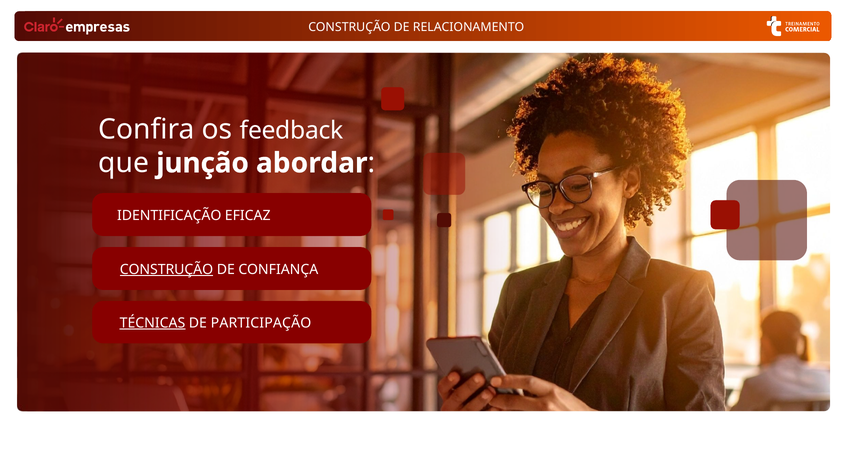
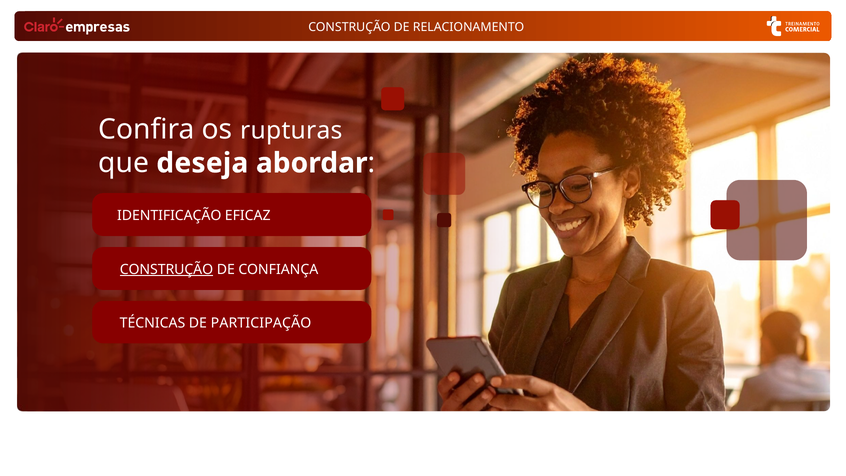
feedback: feedback -> rupturas (291, 130)
junção: junção -> deseja (202, 163)
TÉCNICAS underline: present -> none (153, 323)
